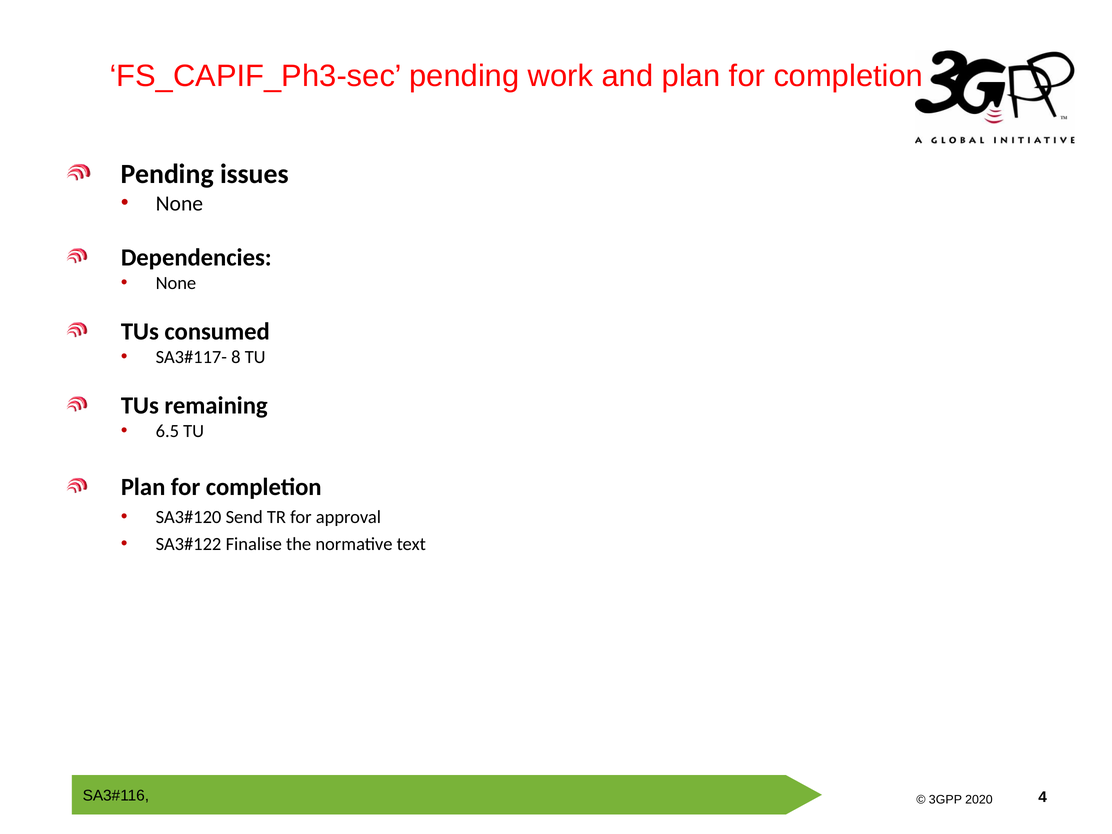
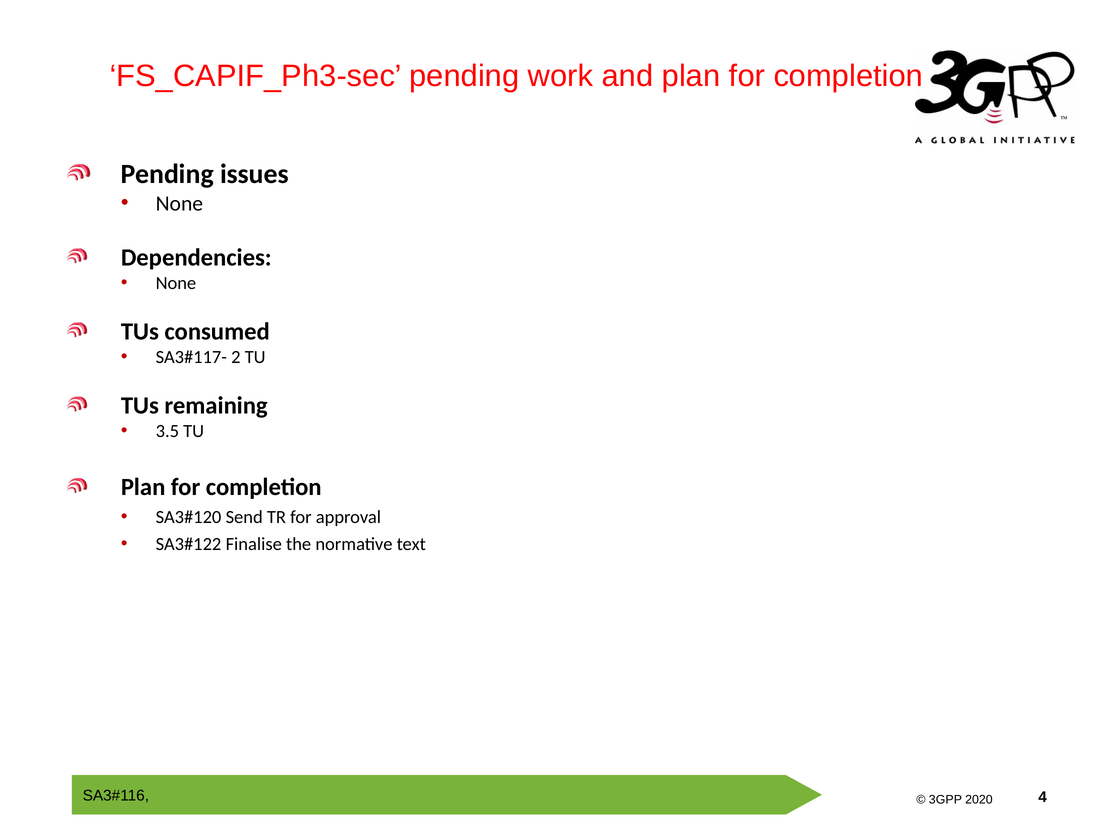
8: 8 -> 2 (236, 357)
6.5: 6.5 -> 3.5 (167, 431)
